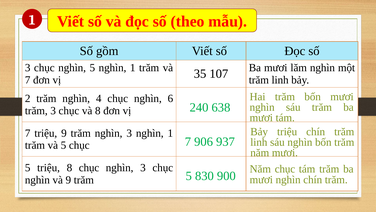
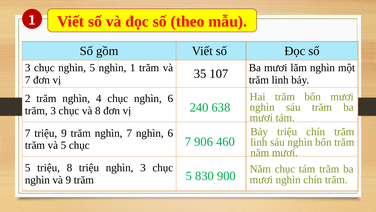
trăm nghìn 3: 3 -> 7 (129, 133)
1: 1 -> 6 (170, 133)
937: 937 -> 460 (225, 141)
8 chục: chục -> triệu (89, 167)
